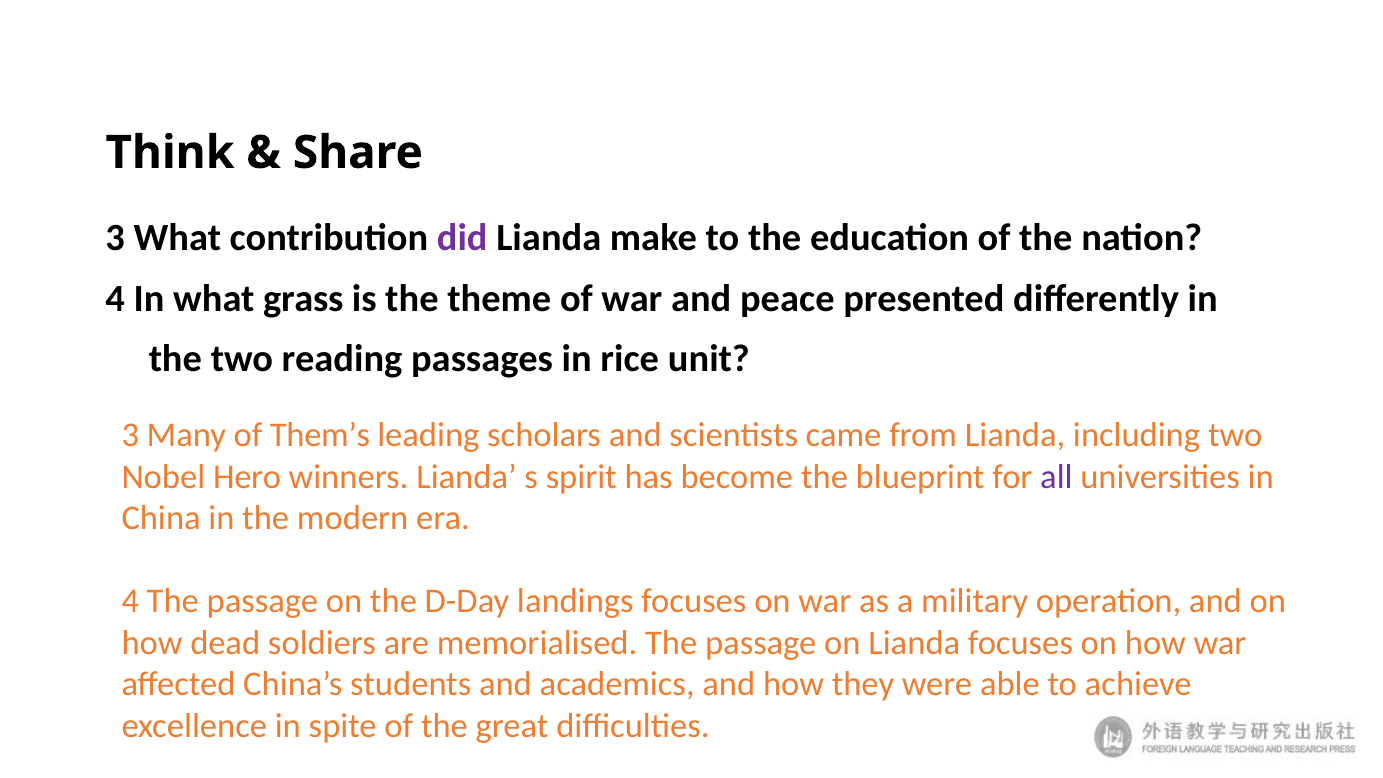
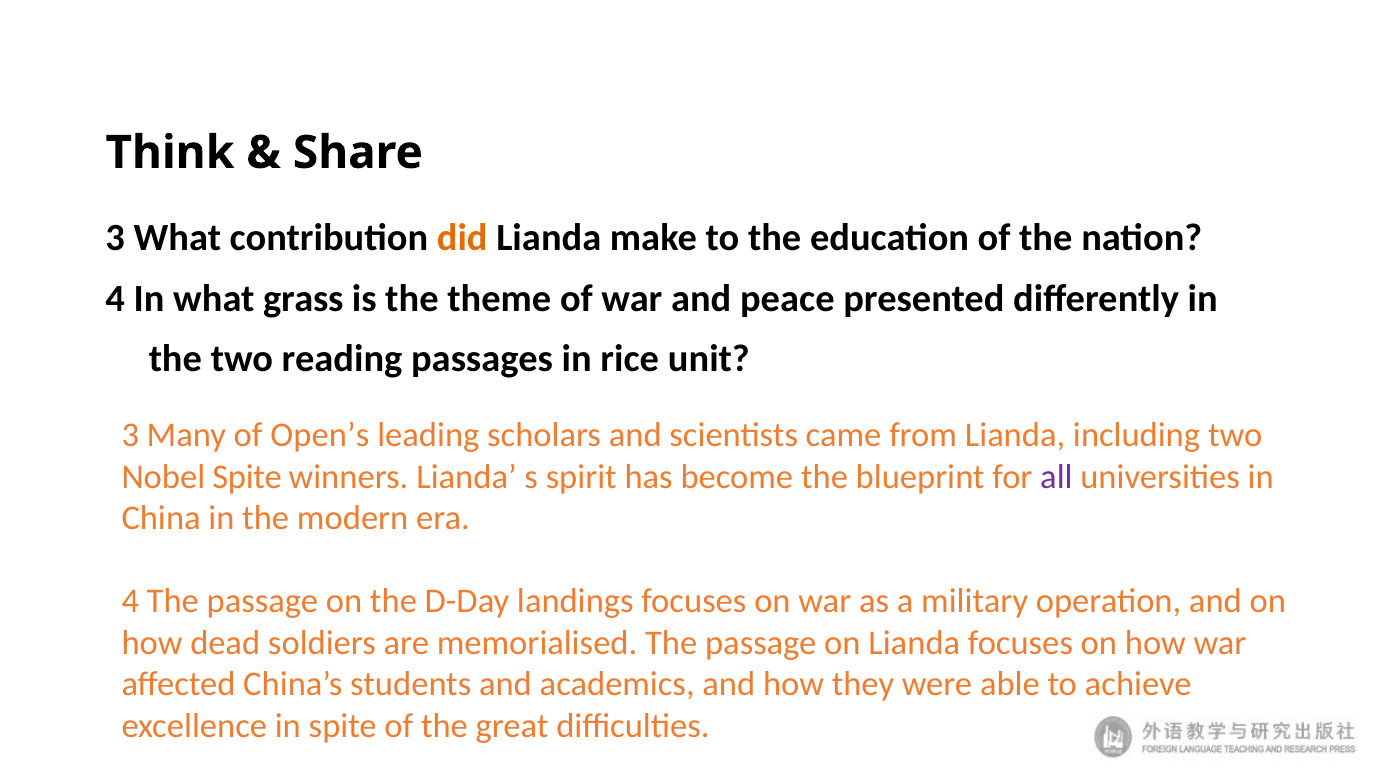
did colour: purple -> orange (462, 238)
Them’s: Them’s -> Open’s (320, 435)
Nobel Hero: Hero -> Spite (247, 477)
